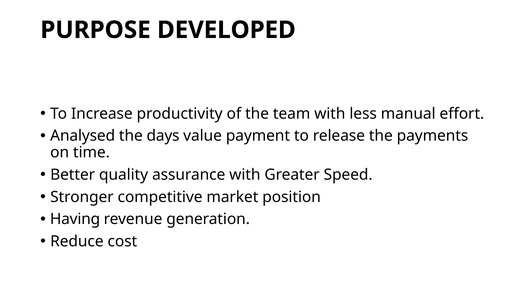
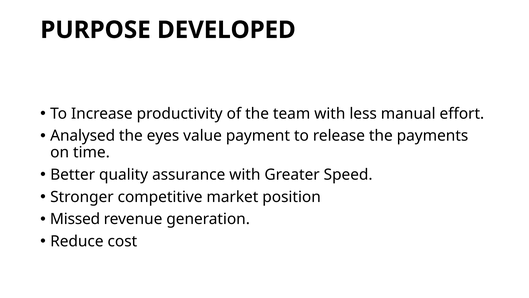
days: days -> eyes (163, 136)
Having: Having -> Missed (75, 219)
